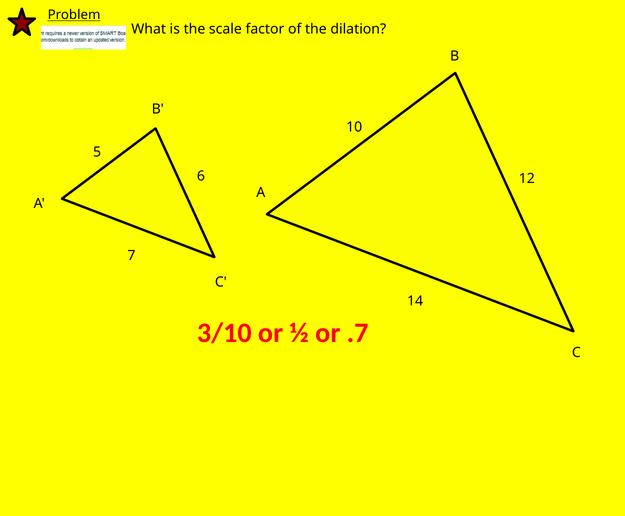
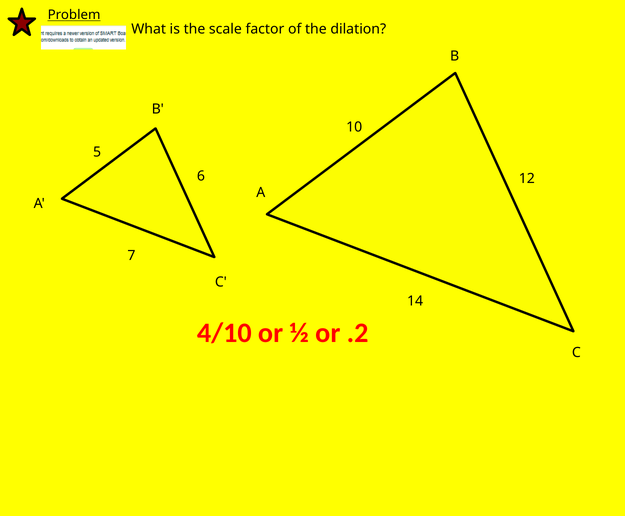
3/10: 3/10 -> 4/10 (224, 333)
.7: .7 -> .2 (358, 333)
